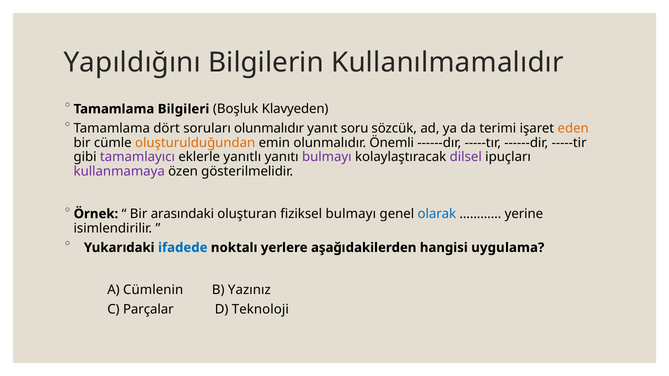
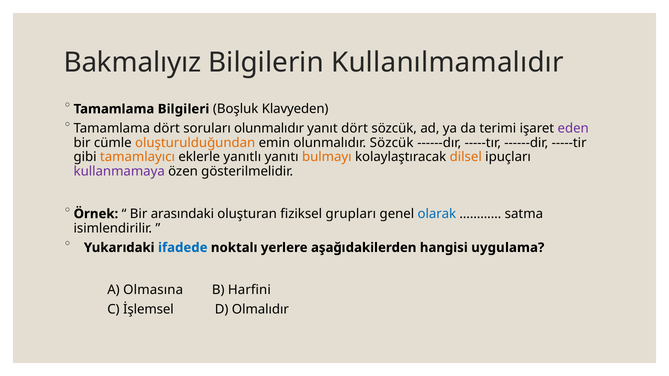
Yapıldığını: Yapıldığını -> Bakmalıyız (132, 63)
yanıt soru: soru -> dört (355, 128)
eden colour: orange -> purple (573, 128)
olunmalıdır Önemli: Önemli -> Sözcük (392, 143)
tamamlayıcı colour: purple -> orange (137, 157)
bulmayı colour: purple -> orange (327, 157)
dilsel colour: purple -> orange (466, 157)
fiziksel bulmayı: bulmayı -> grupları (351, 214)
yerine: yerine -> satma (524, 214)
Cümlenin: Cümlenin -> Olmasına (153, 290)
Yazınız: Yazınız -> Harfini (249, 290)
Parçalar: Parçalar -> İşlemsel (148, 310)
Teknoloji: Teknoloji -> Olmalıdır (260, 310)
